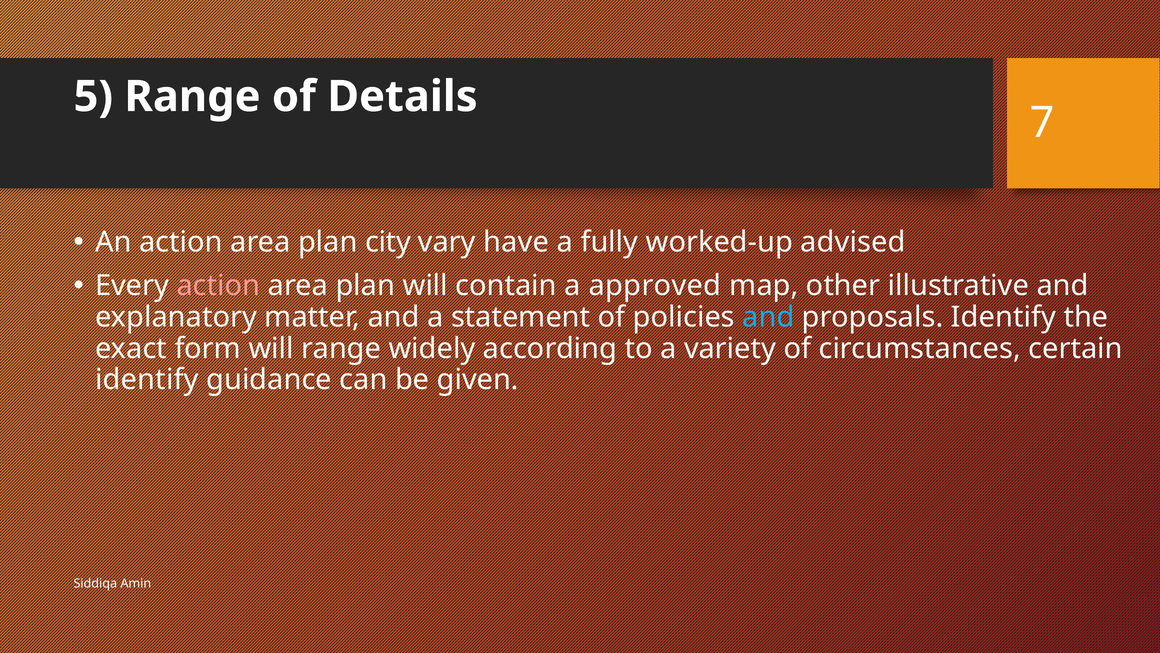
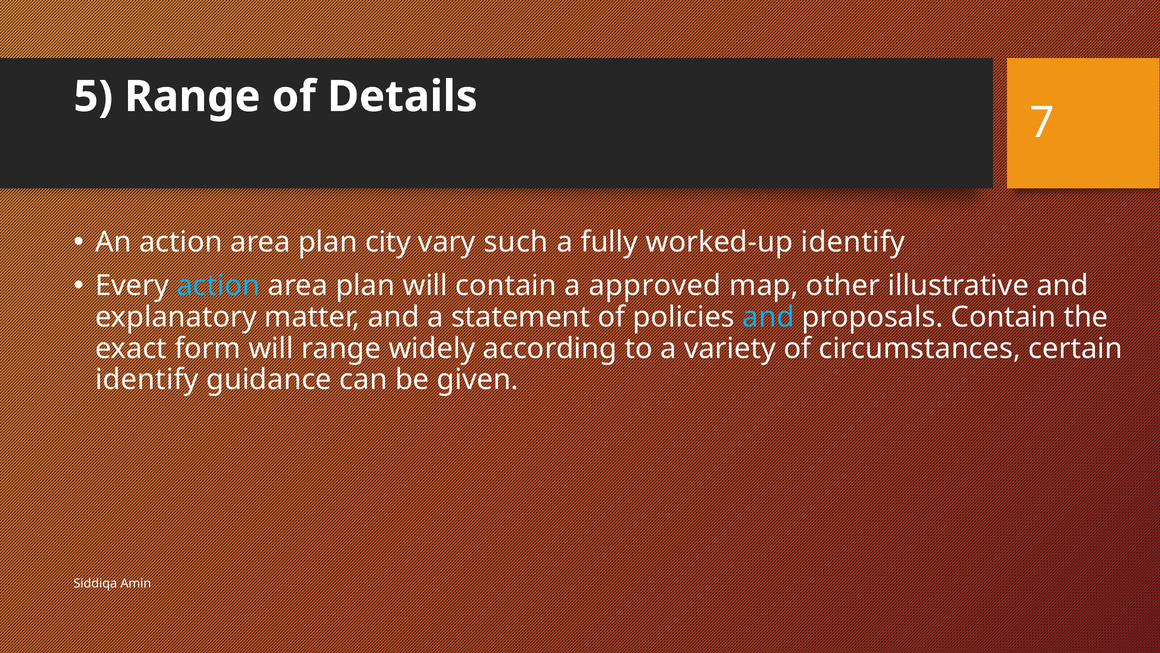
have: have -> such (516, 242)
worked-up advised: advised -> identify (853, 242)
action colour: pink -> light blue (219, 286)
proposals Identify: Identify -> Contain (1004, 317)
